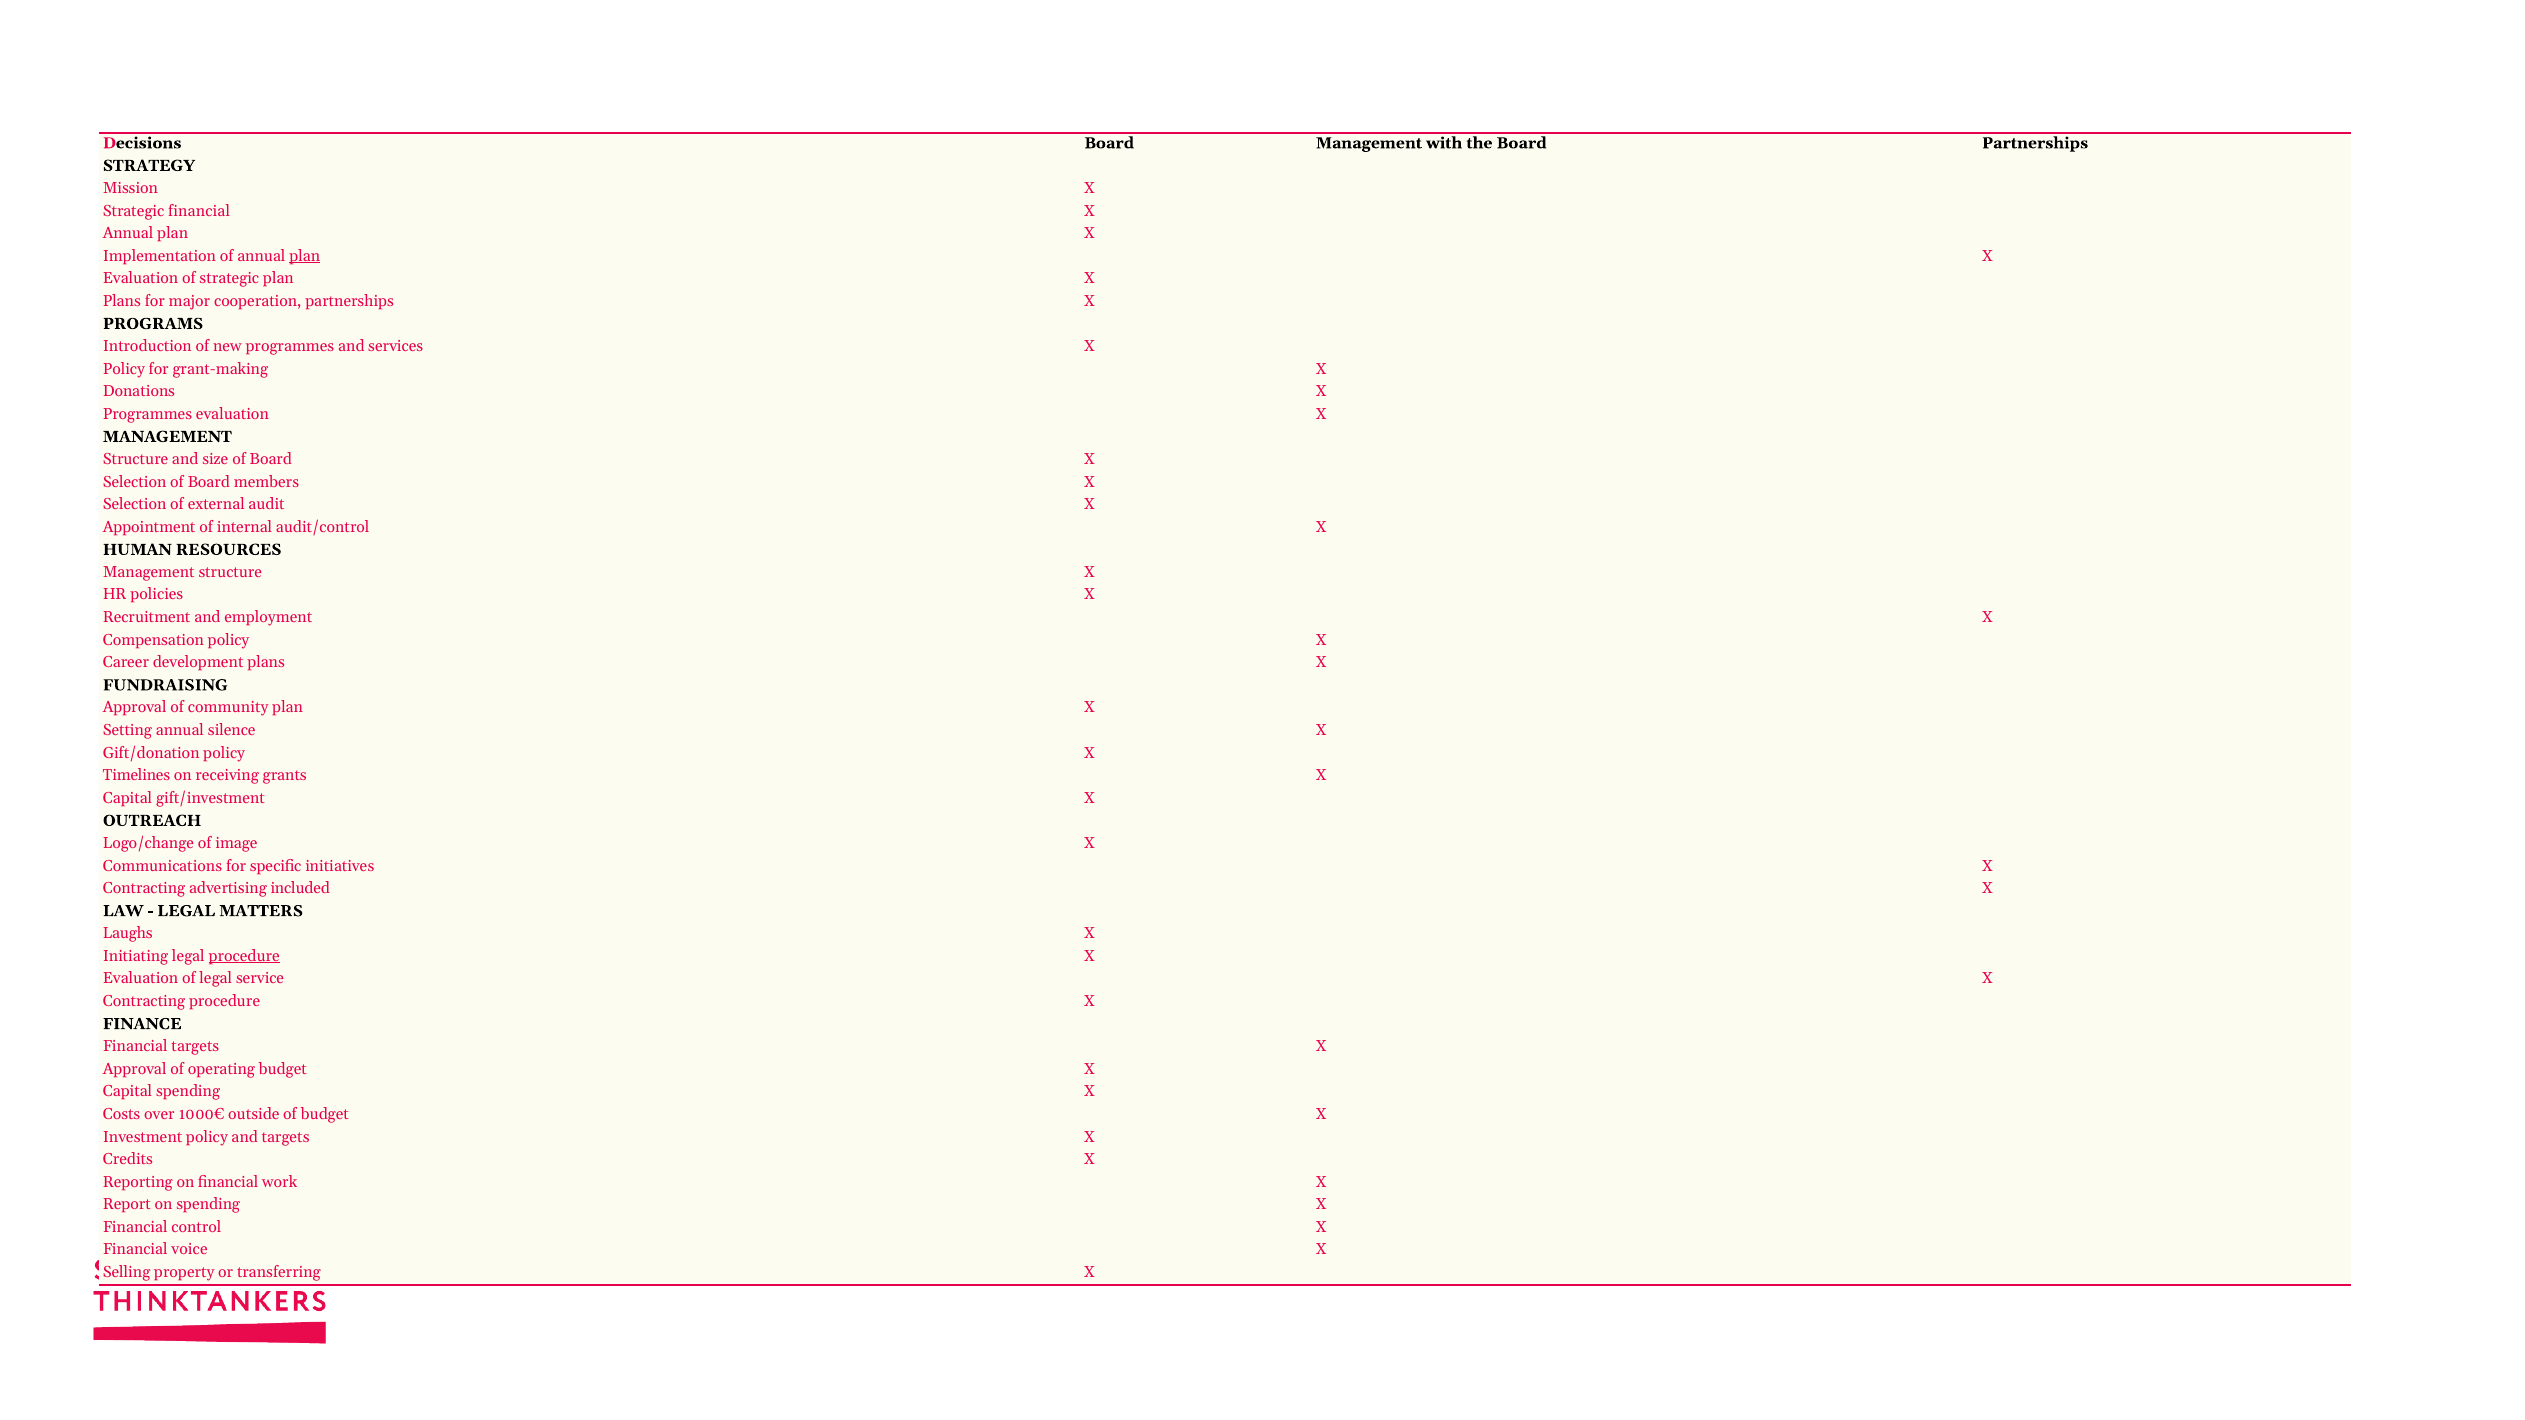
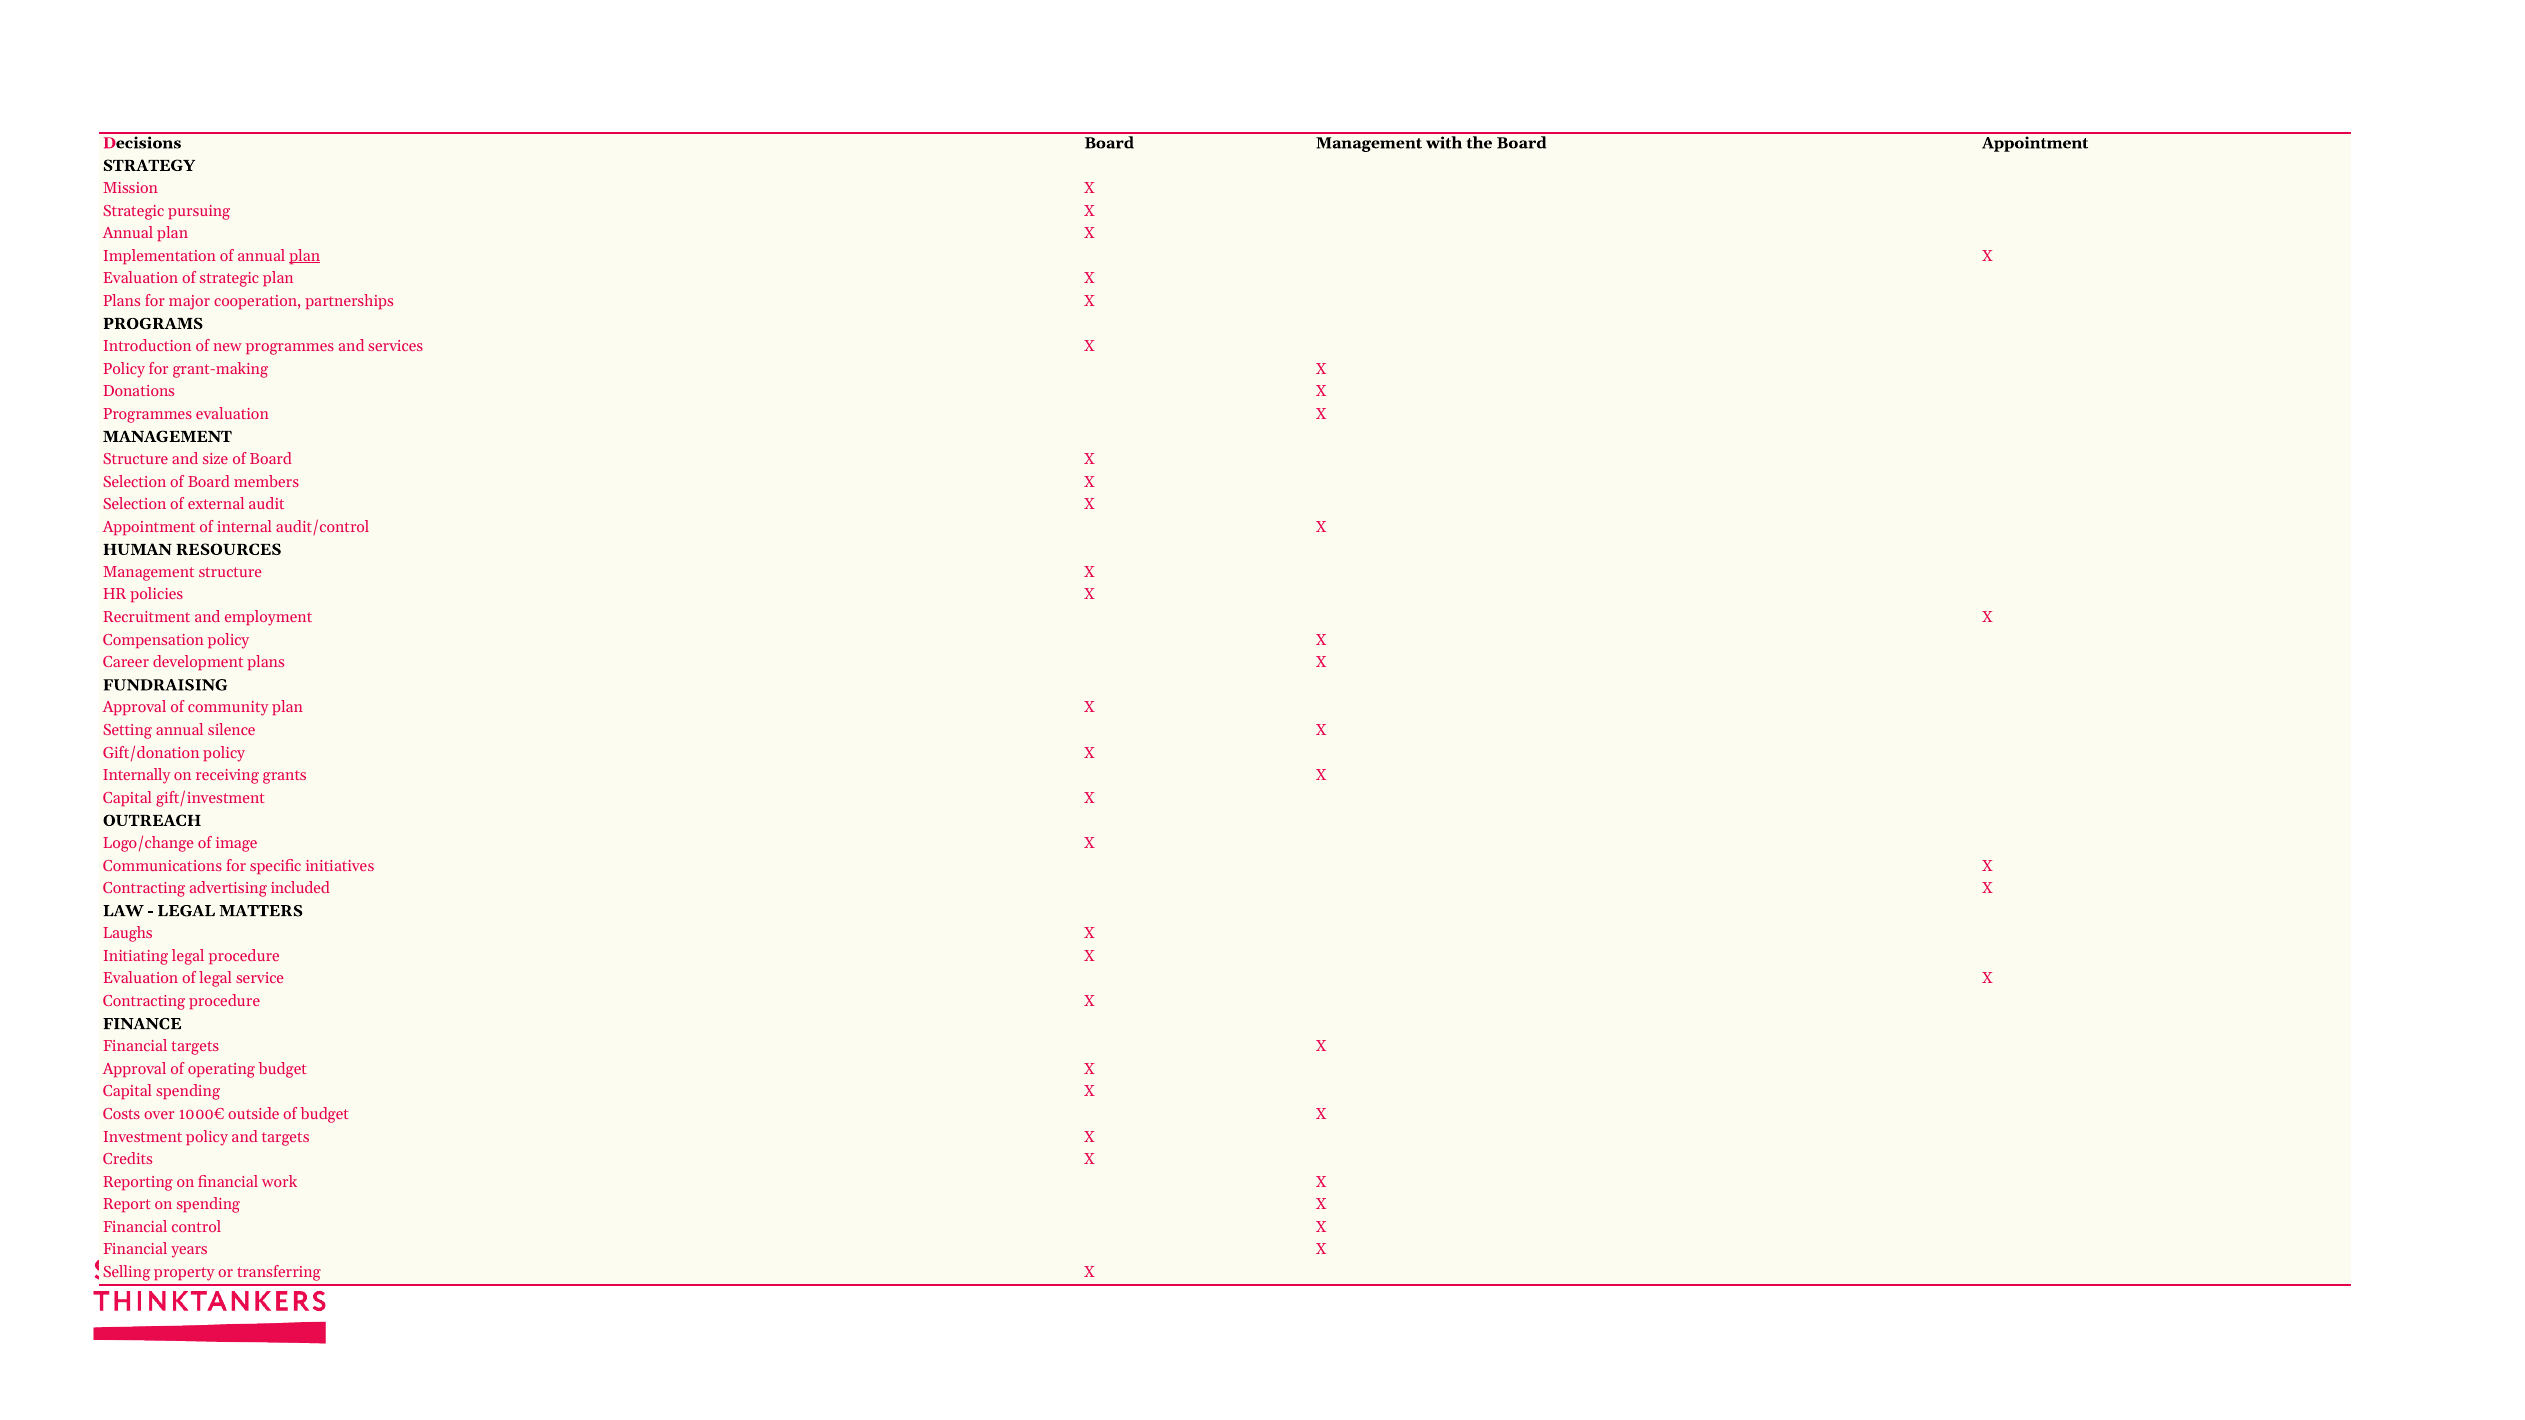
Board Partnerships: Partnerships -> Appointment (2035, 143)
Strategic financial: financial -> pursuing (199, 211)
Timelines: Timelines -> Internally (136, 776)
procedure underline: present -> none (244, 956)
voice: voice -> years (190, 1250)
